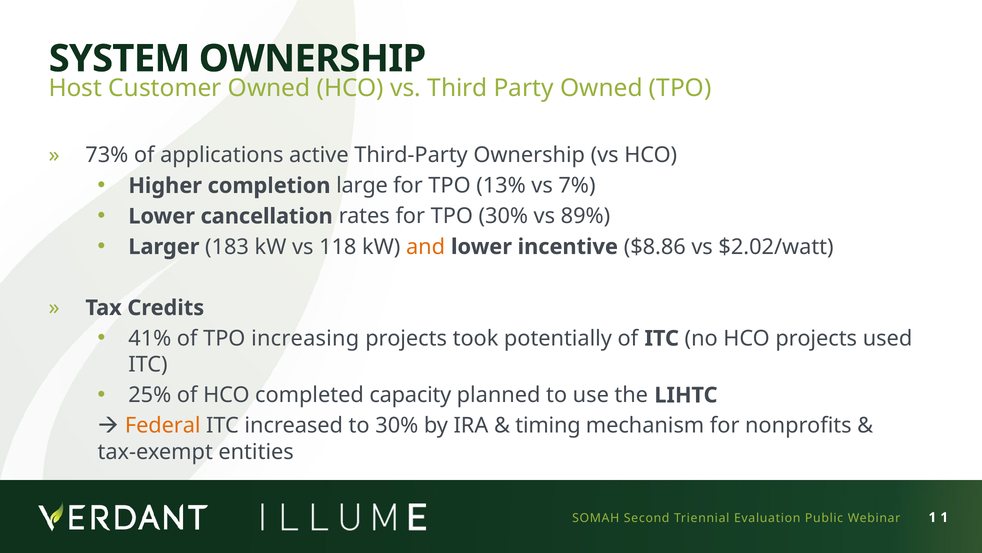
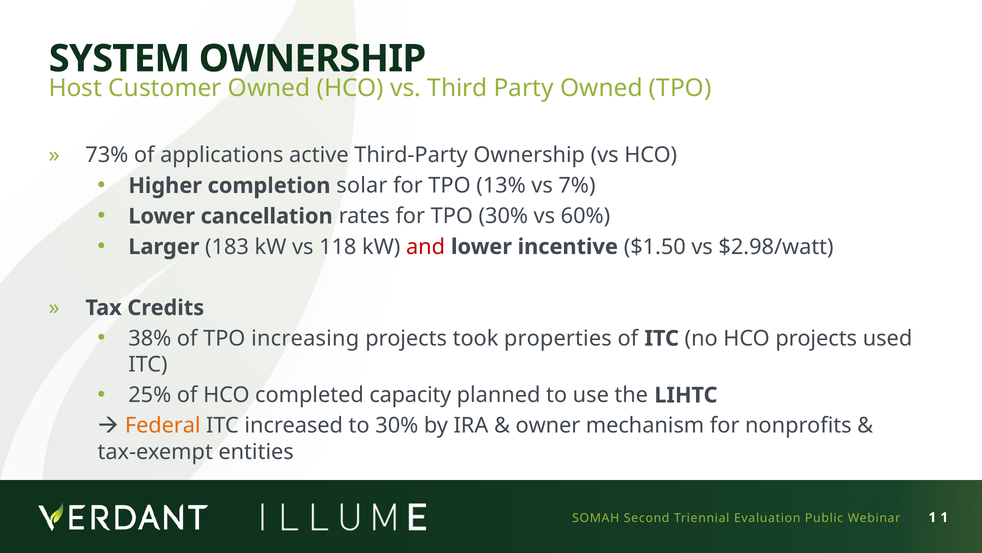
large: large -> solar (362, 186)
89%: 89% -> 60% (585, 216)
and colour: orange -> red (426, 247)
$8.86: $8.86 -> $1.50 (655, 247)
$2.02/watt: $2.02/watt -> $2.98/watt (776, 247)
41%: 41% -> 38% (150, 338)
potentially: potentially -> properties (558, 338)
timing: timing -> owner (548, 426)
